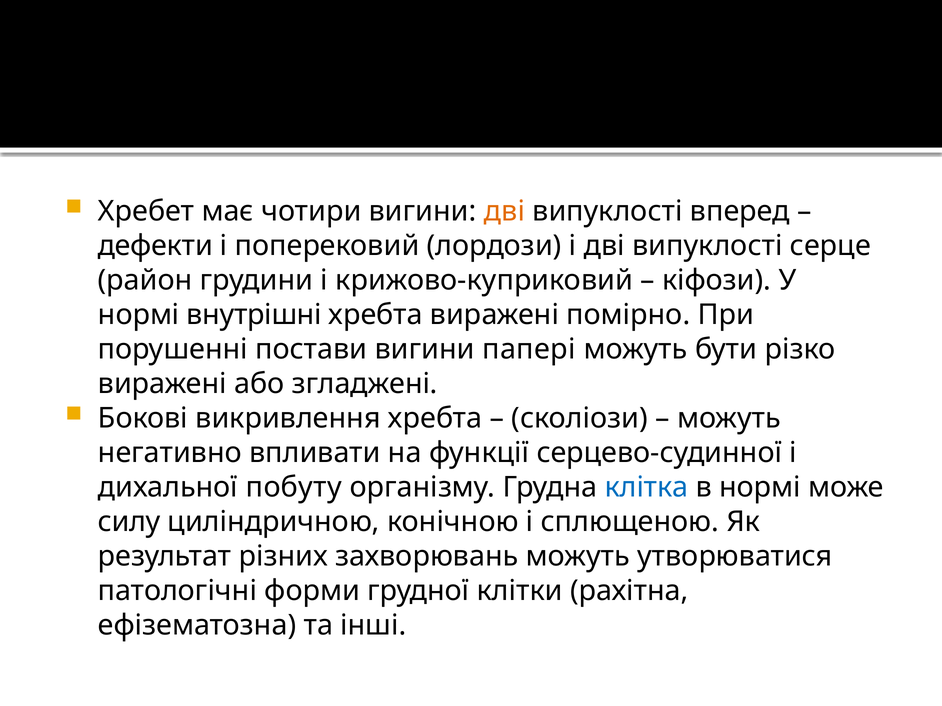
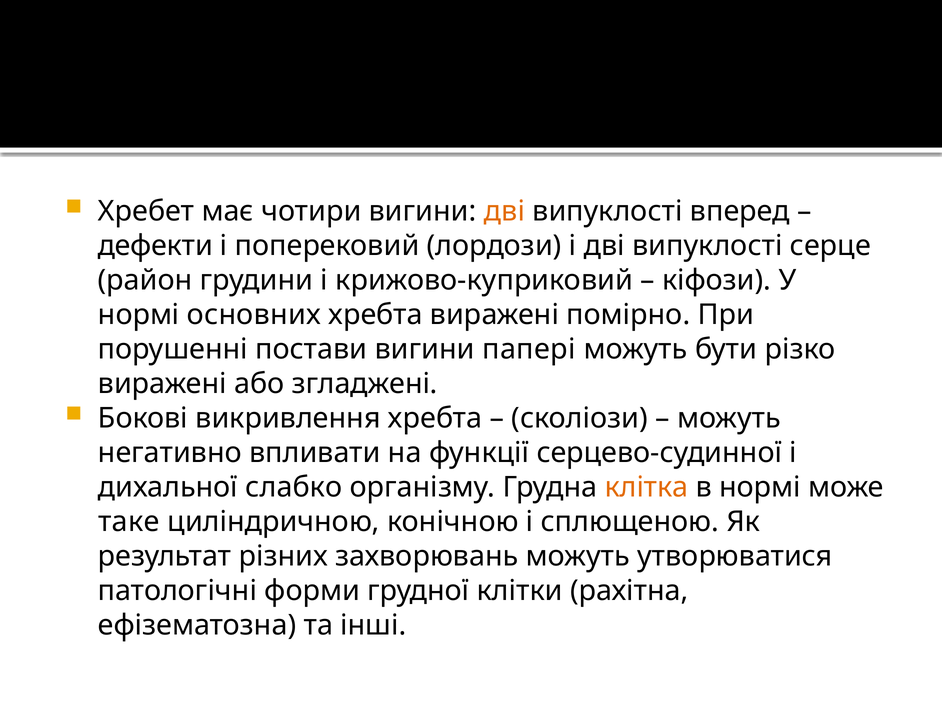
внутрішні: внутрішні -> основних (254, 315)
побуту: побуту -> слабко (294, 488)
клітка colour: blue -> orange (646, 488)
силу: силу -> таке (129, 522)
